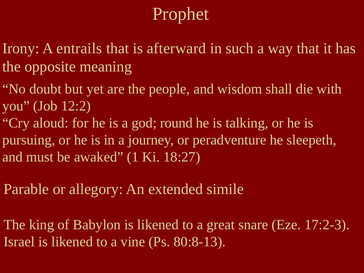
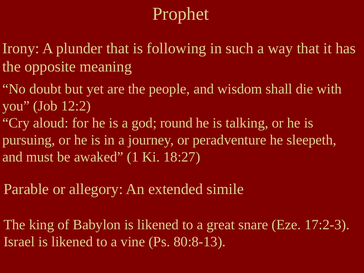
entrails: entrails -> plunder (79, 48)
afterward: afterward -> following (176, 48)
